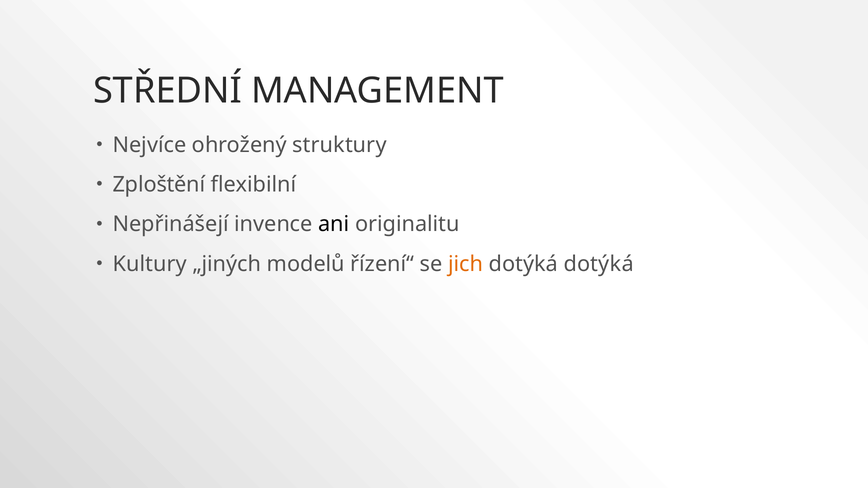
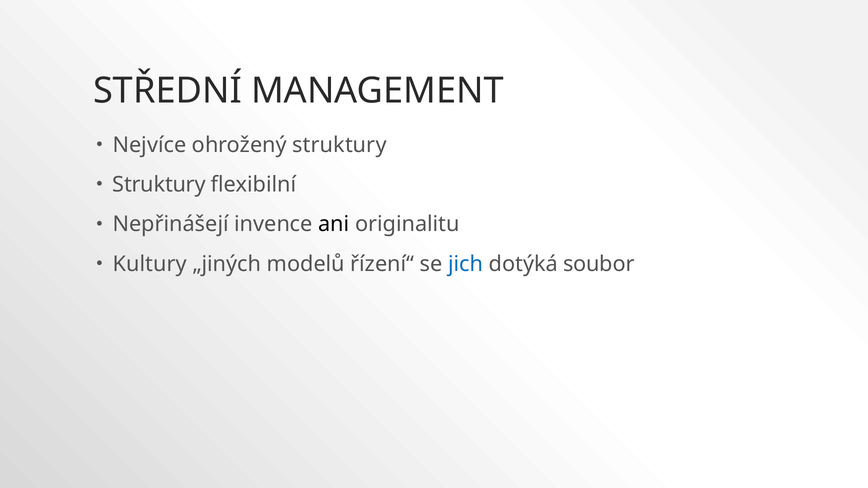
Zploštění: Zploštění -> Struktury (159, 185)
jich colour: orange -> blue (466, 264)
dotýká dotýká: dotýká -> soubor (599, 264)
